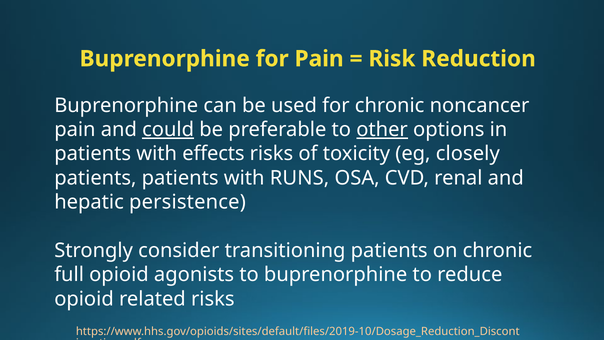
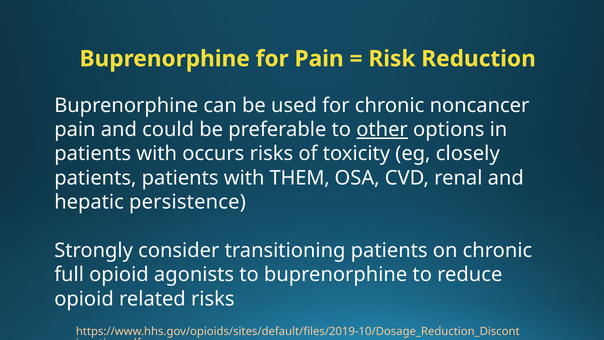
could underline: present -> none (168, 130)
effects: effects -> occurs (213, 154)
RUNS: RUNS -> THEM (300, 178)
